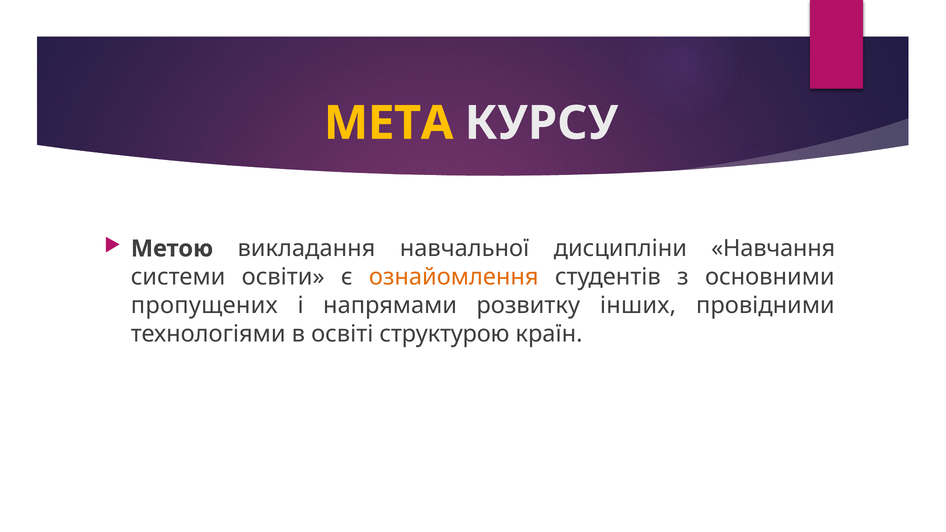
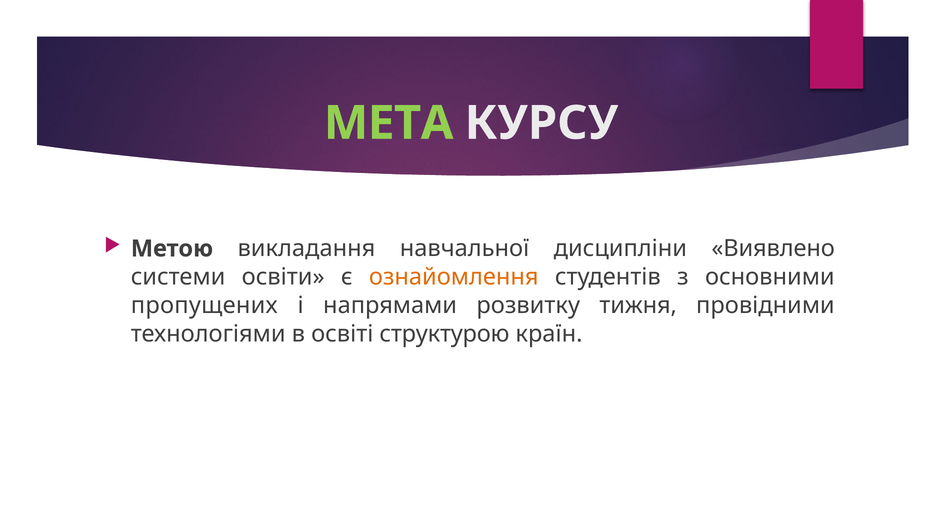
МЕТА colour: yellow -> light green (389, 123)
Навчання: Навчання -> Виявлено (773, 249)
інших: інших -> тижня (638, 305)
